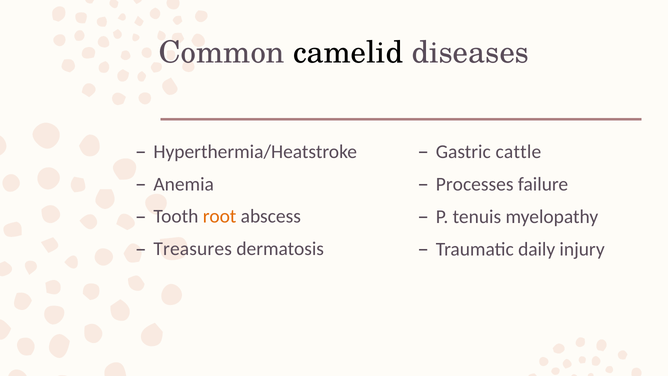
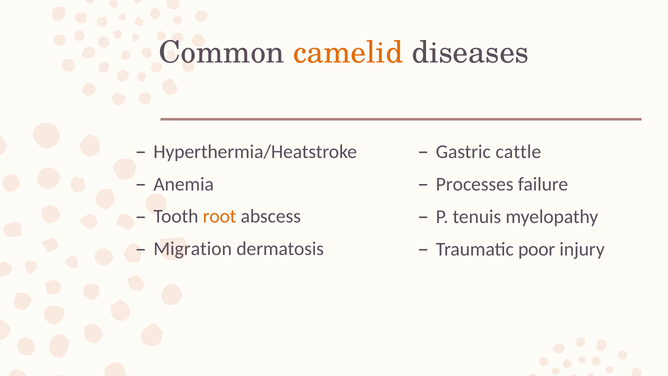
camelid colour: black -> orange (348, 53)
Treasures: Treasures -> Migration (193, 249)
daily: daily -> poor (537, 249)
